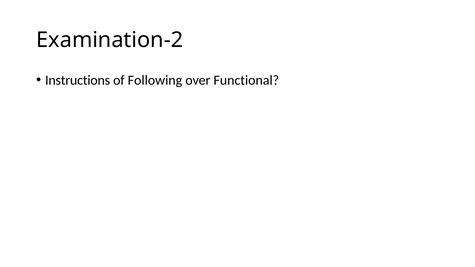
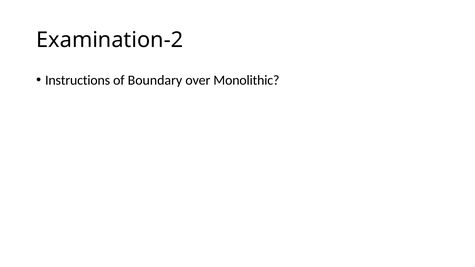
Following: Following -> Boundary (155, 80)
Functional: Functional -> Monolithic (246, 80)
